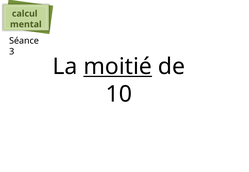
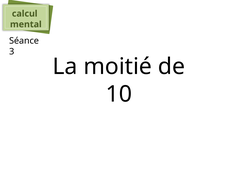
moitié underline: present -> none (118, 67)
